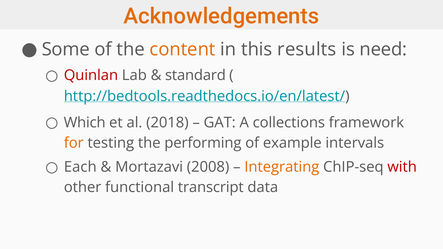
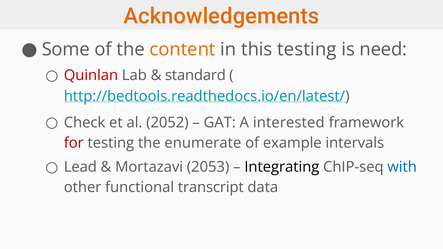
this results: results -> testing (307, 49)
Which: Which -> Check (85, 123)
2018: 2018 -> 2052 (167, 123)
collections: collections -> interested (289, 123)
for colour: orange -> red (74, 143)
performing: performing -> enumerate (203, 143)
Each: Each -> Lead (80, 167)
2008: 2008 -> 2053 (208, 167)
Integrating colour: orange -> black (282, 167)
with colour: red -> blue (402, 167)
